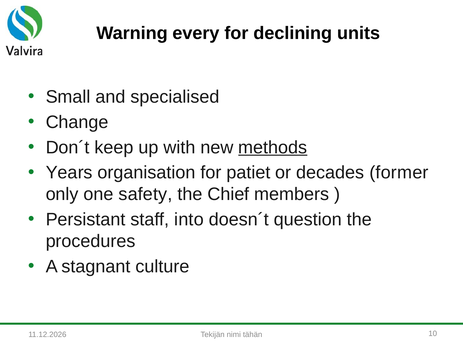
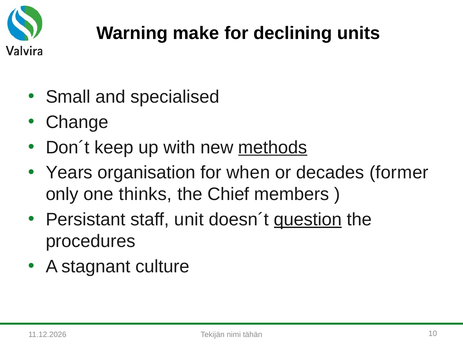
every: every -> make (196, 33)
patiet: patiet -> when (248, 172)
safety: safety -> thinks (145, 194)
into: into -> unit (189, 219)
question underline: none -> present (308, 219)
